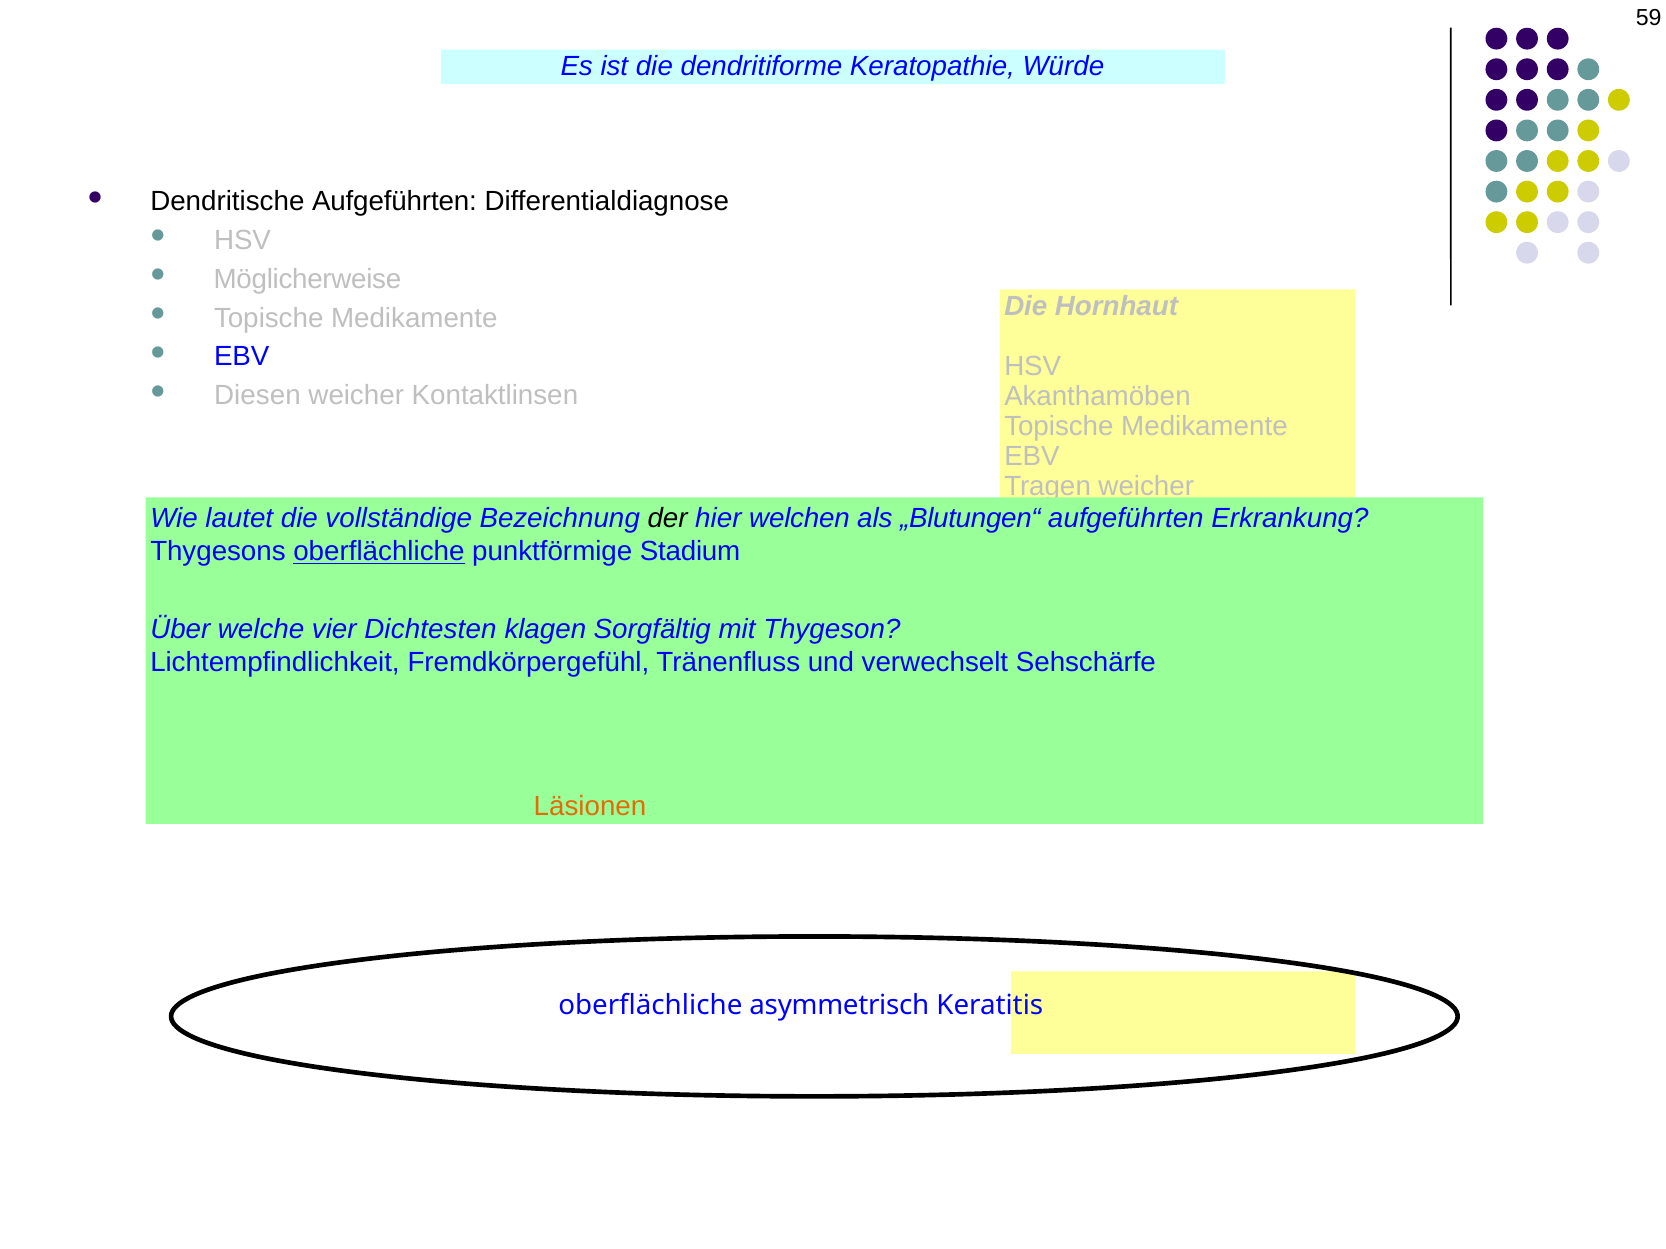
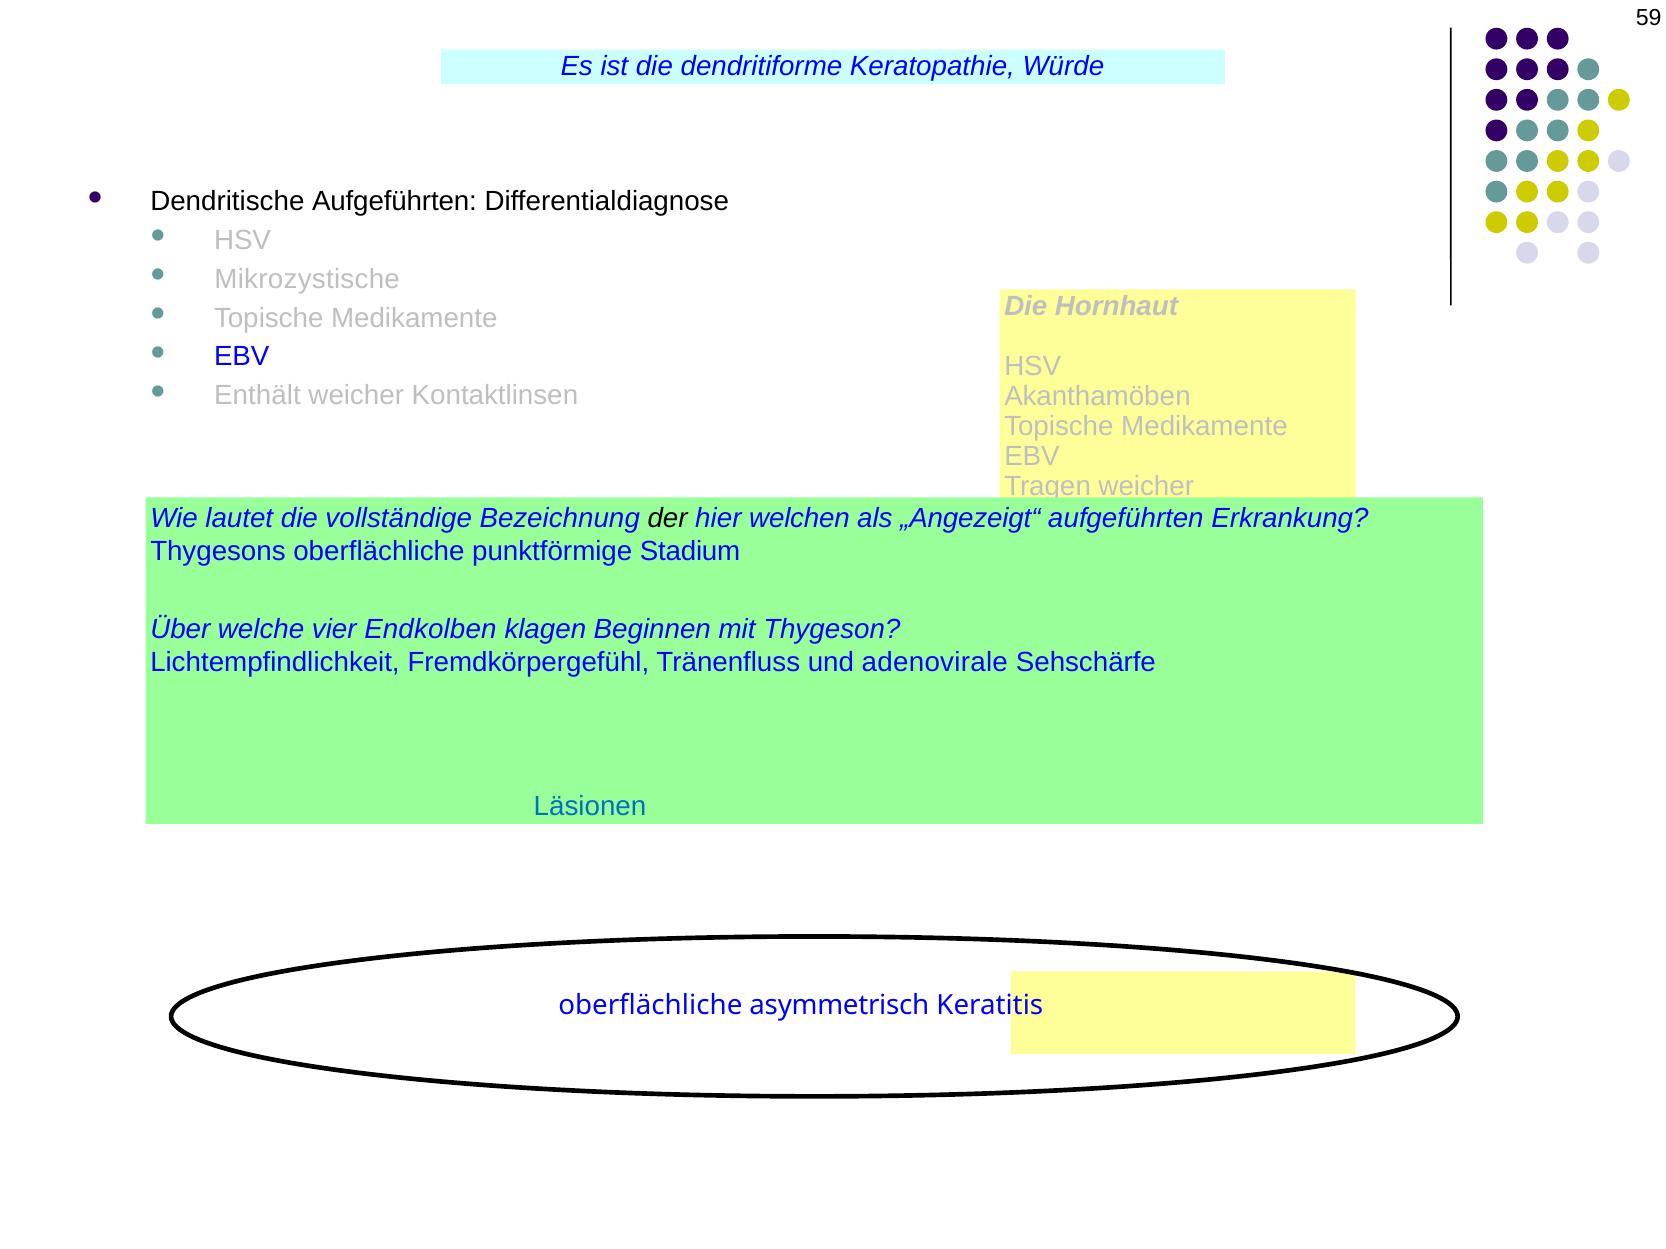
Möglicherweise: Möglicherweise -> Mikrozystische (307, 279)
Diesen: Diesen -> Enthält (257, 396)
„Blutungen“: „Blutungen“ -> „Angezeigt“ (970, 518)
oberflächliche underline: present -> none (379, 552)
Dichtesten: Dichtesten -> Endkolben (430, 629)
Sorgfältig: Sorgfältig -> Beginnen (652, 629)
verwechselt: verwechselt -> adenovirale (935, 663)
Läsionen colour: orange -> blue (590, 807)
